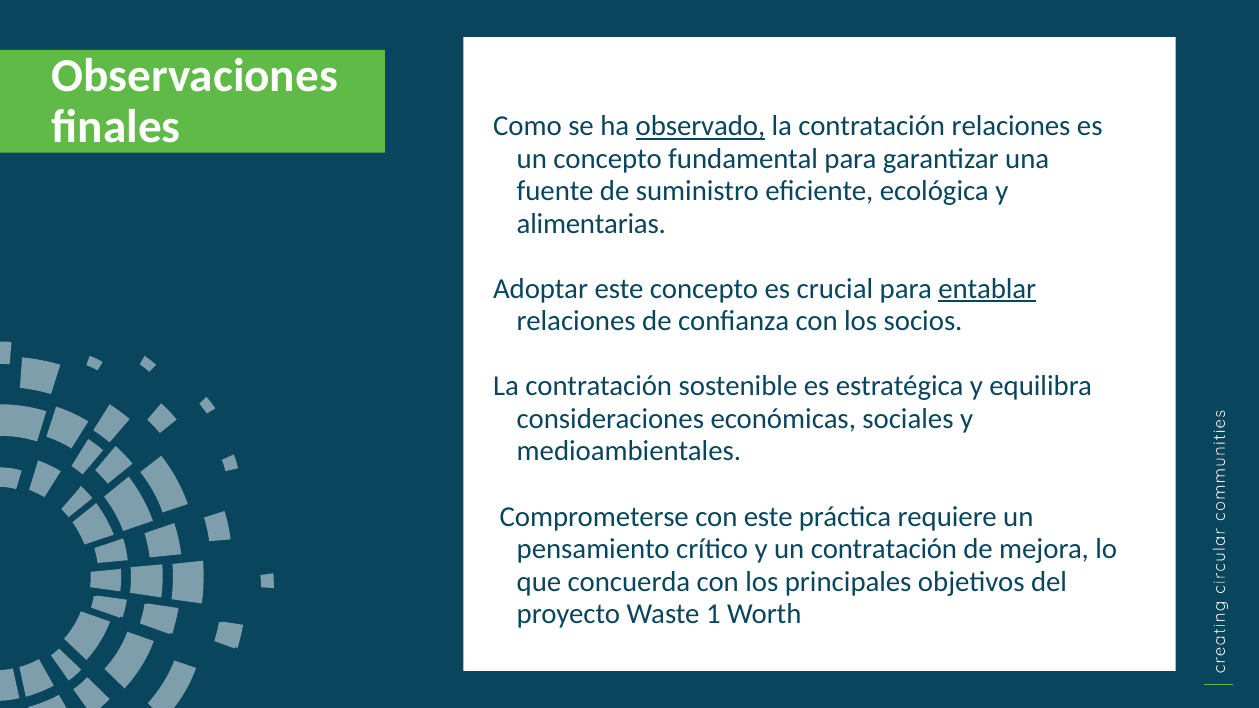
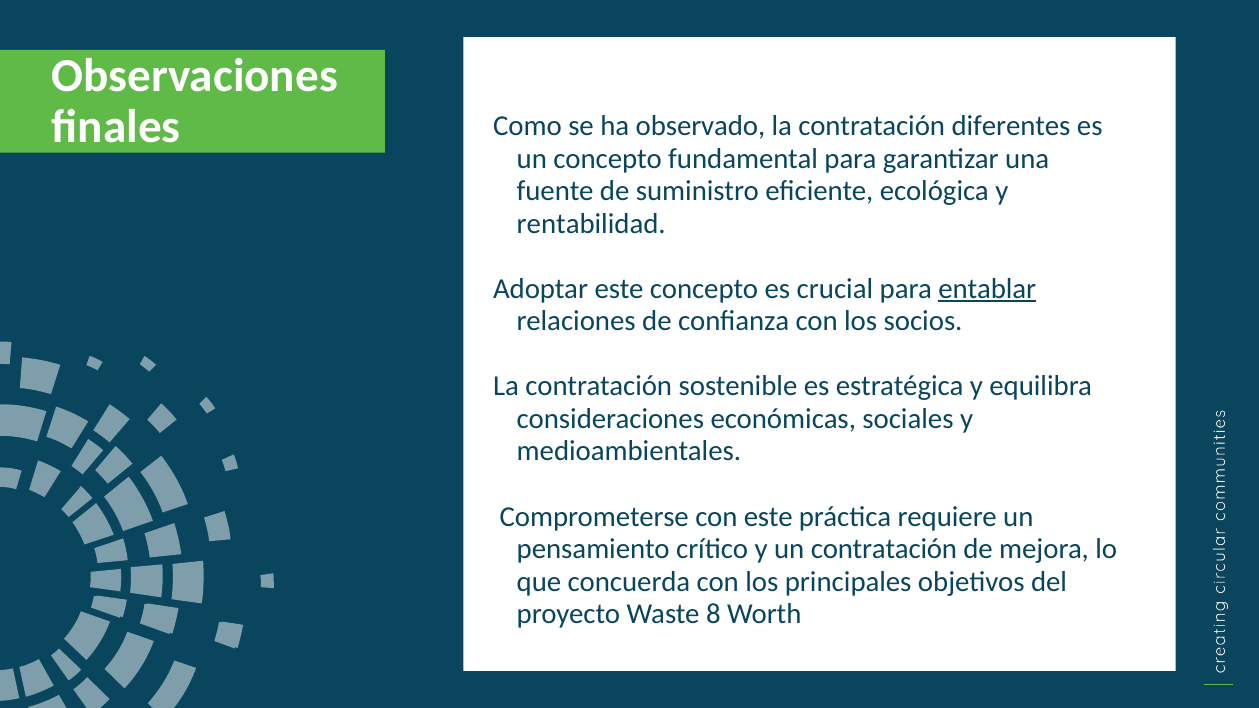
observado underline: present -> none (700, 126)
contratación relaciones: relaciones -> diferentes (1011, 126)
alimentarias: alimentarias -> rentabilidad (591, 224)
1: 1 -> 8 (713, 614)
